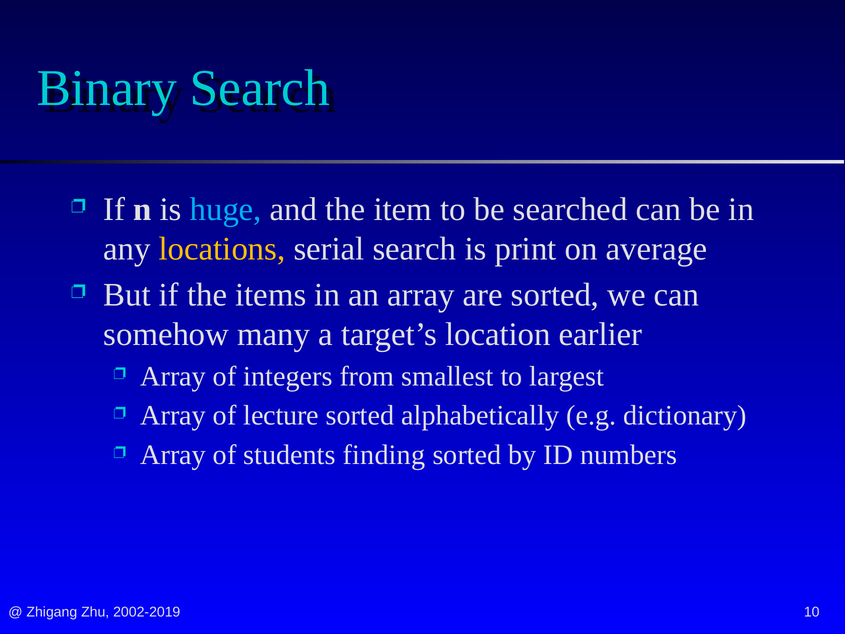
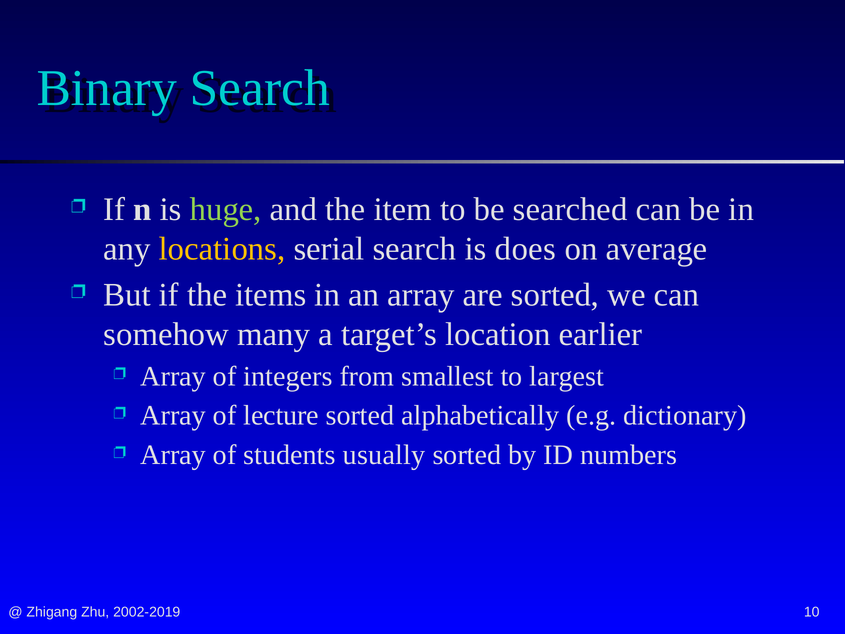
huge colour: light blue -> light green (226, 209)
print: print -> does (525, 249)
finding: finding -> usually (384, 455)
